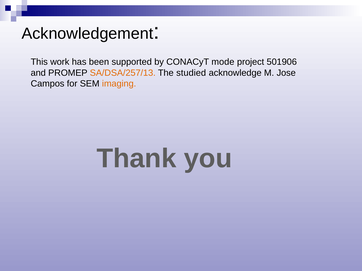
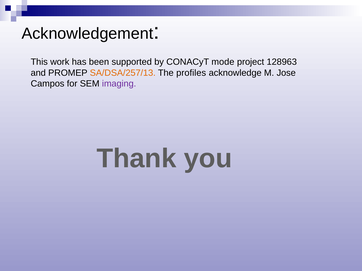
501906: 501906 -> 128963 (282, 62)
studied: studied -> profiles (191, 73)
imaging colour: orange -> purple (119, 84)
